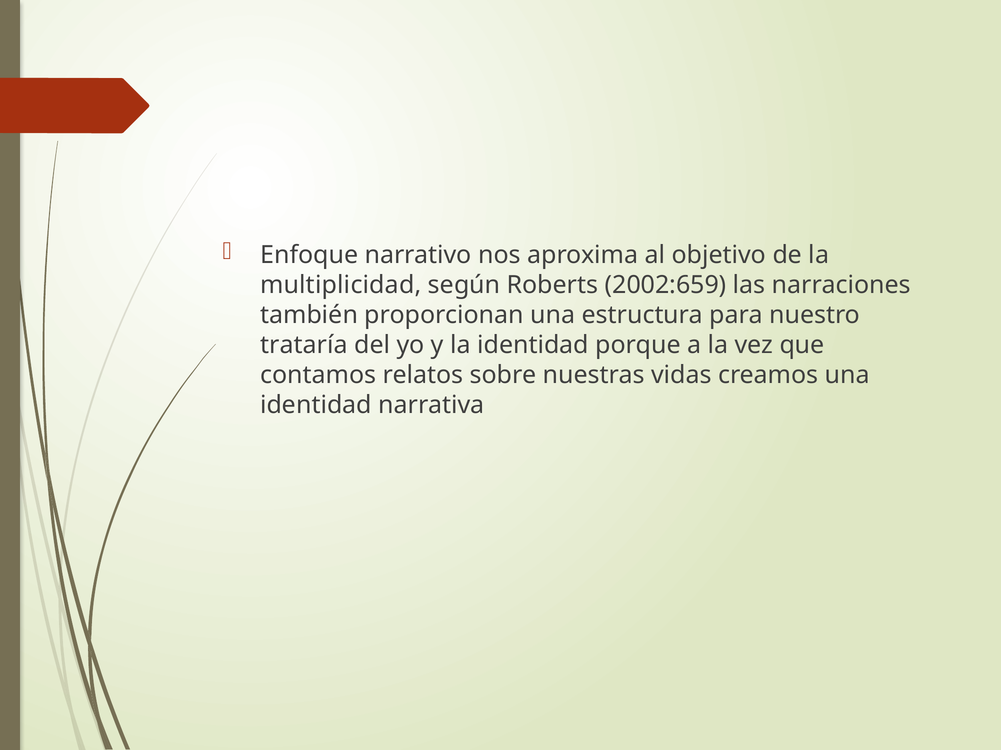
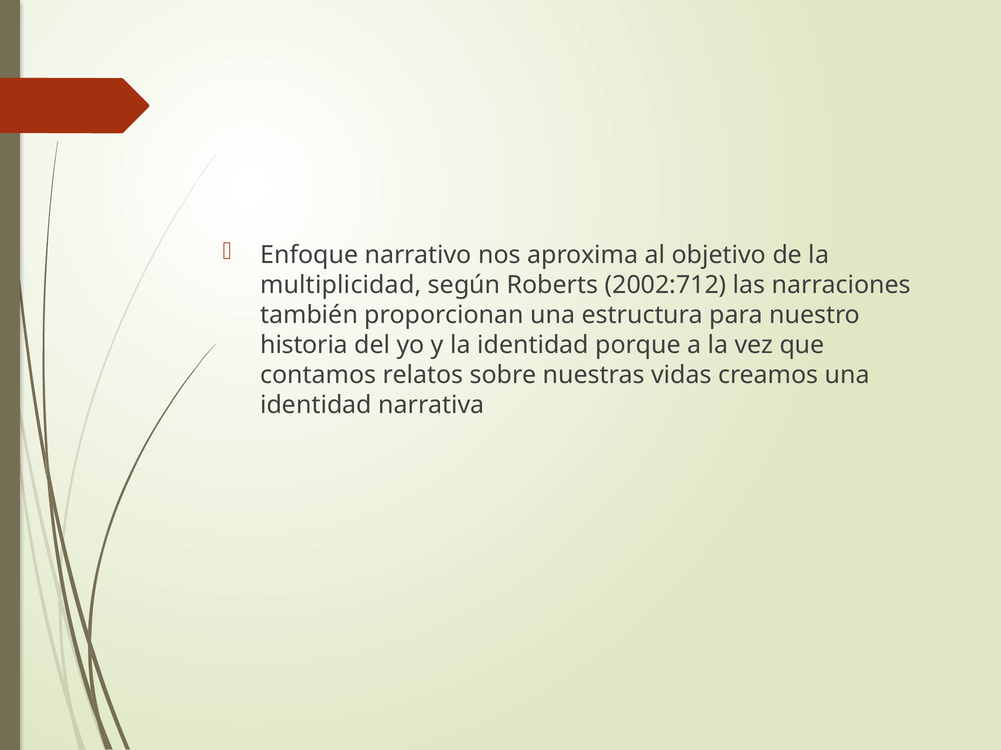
2002:659: 2002:659 -> 2002:712 (666, 285)
trataría: trataría -> historia (304, 345)
